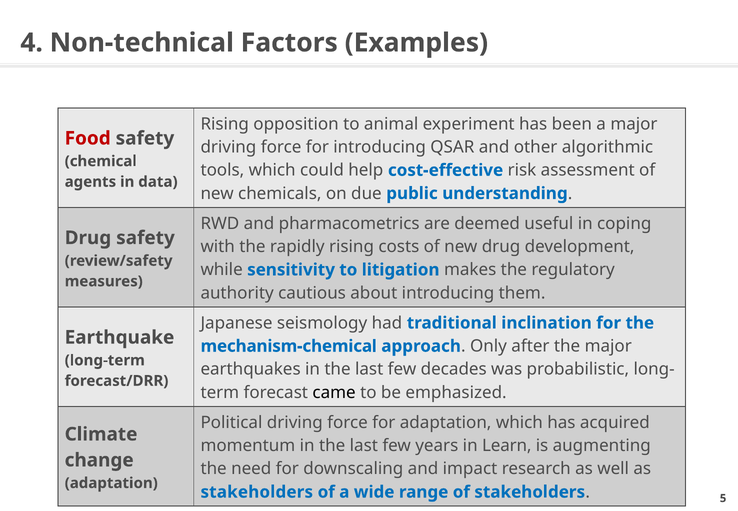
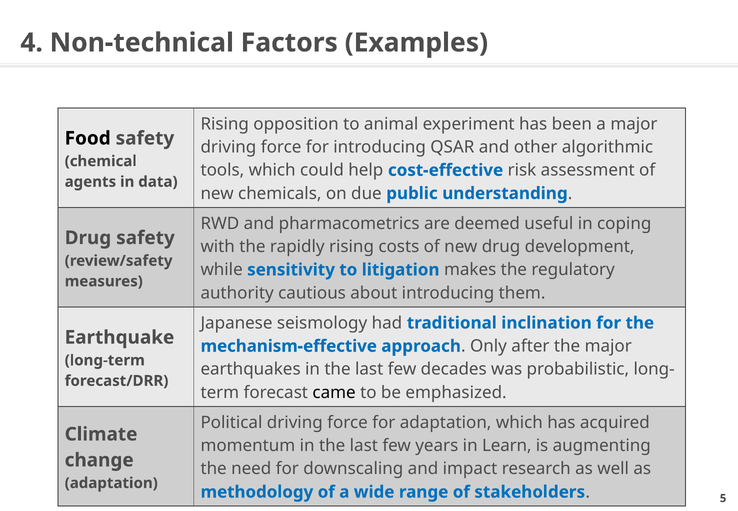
Food colour: red -> black (88, 138)
mechanism-chemical: mechanism-chemical -> mechanism-effective (289, 346)
stakeholders: stakeholders -> methodology (257, 492)
